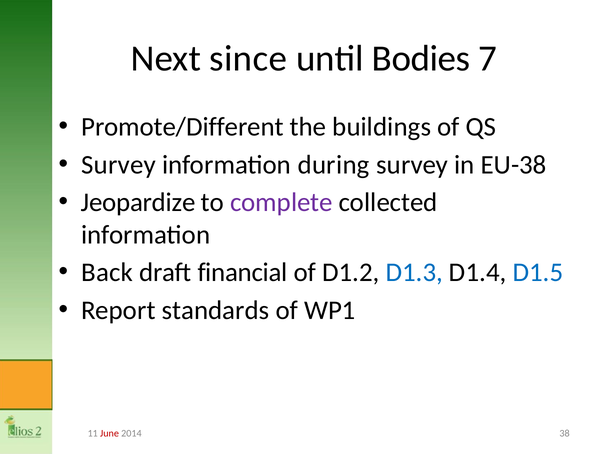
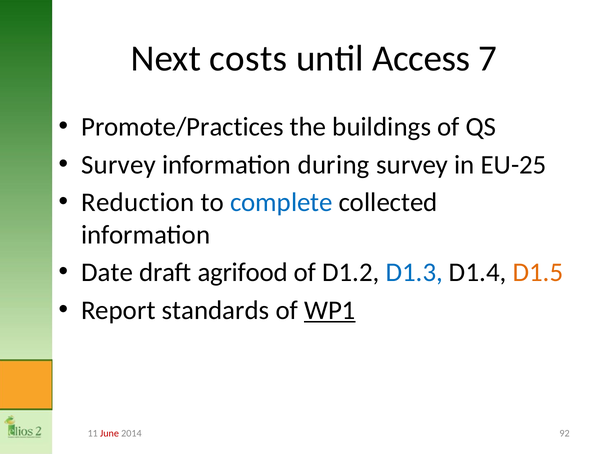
since: since -> costs (248, 59)
Bodies: Bodies -> Access (421, 59)
Promote/Different: Promote/Different -> Promote/Practices (182, 127)
EU-38: EU-38 -> EU-25 (514, 165)
Jeopardize: Jeopardize -> Reduction (138, 203)
complete colour: purple -> blue (281, 203)
Back: Back -> Date (107, 273)
financial: financial -> agrifood (243, 273)
D1.5 colour: blue -> orange (538, 273)
WP1 underline: none -> present (330, 310)
38: 38 -> 92 (565, 434)
